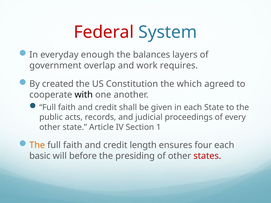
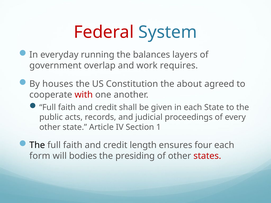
enough: enough -> running (98, 55)
created: created -> houses (58, 84)
which: which -> about (189, 84)
with colour: black -> red (84, 95)
The colour: orange -> black (37, 145)
basic: basic -> form (40, 156)
before: before -> bodies (83, 156)
